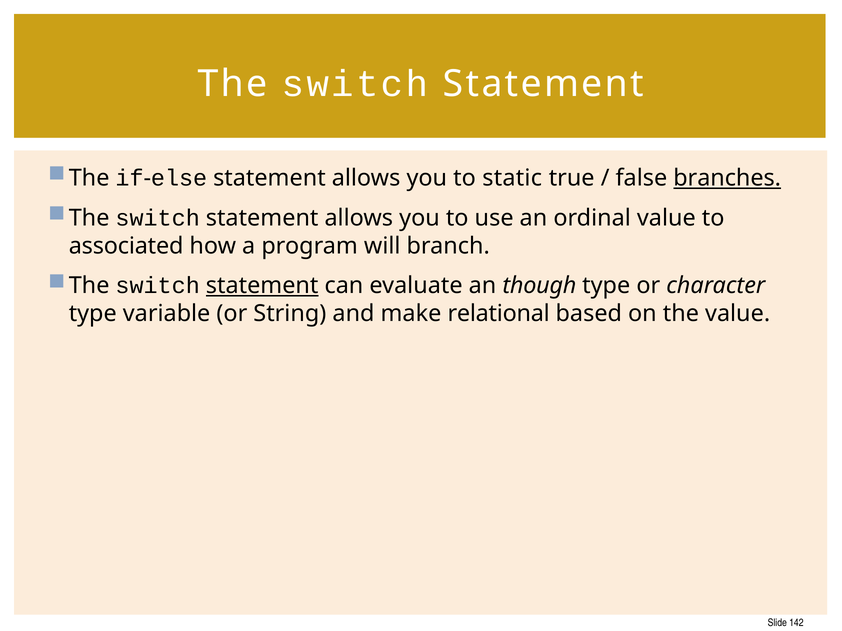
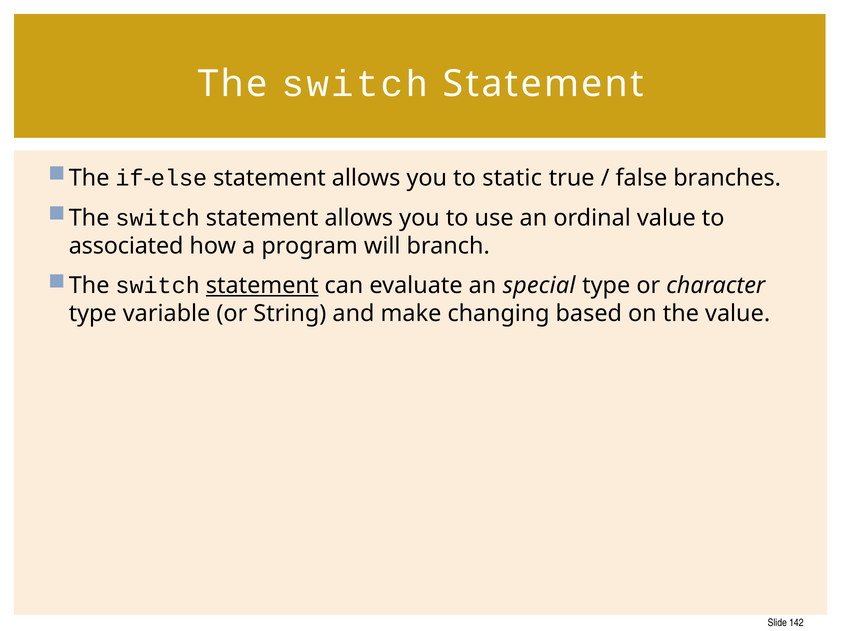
branches underline: present -> none (727, 178)
though: though -> special (539, 286)
relational: relational -> changing (499, 314)
